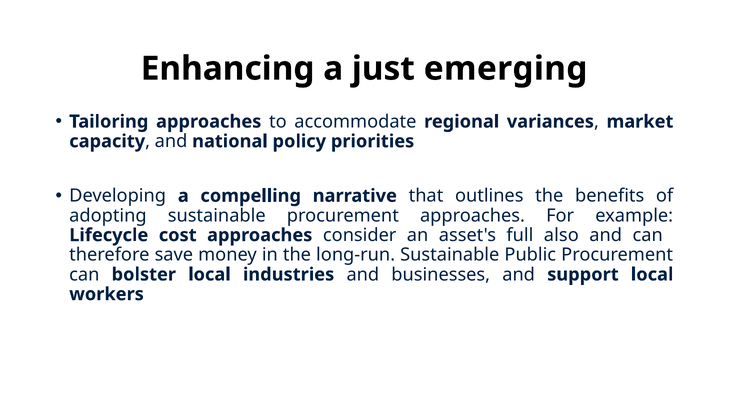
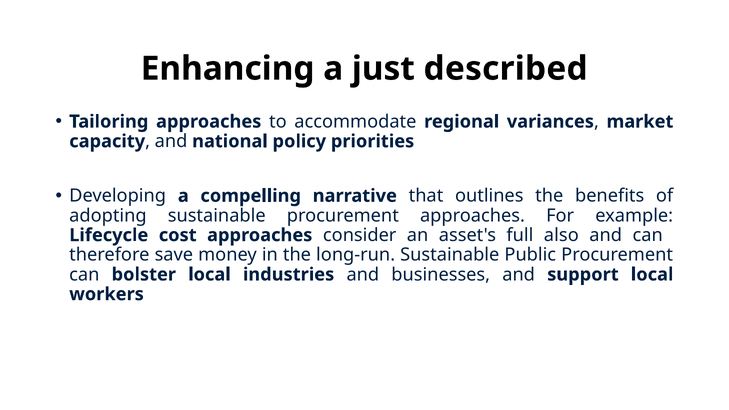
emerging: emerging -> described (506, 69)
